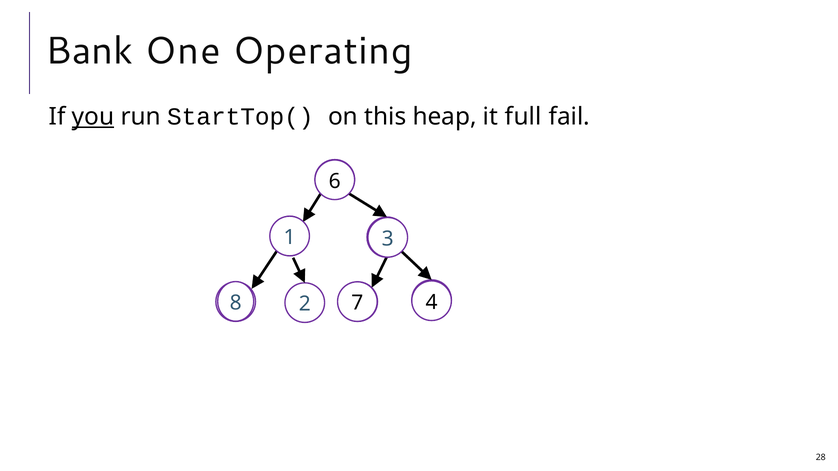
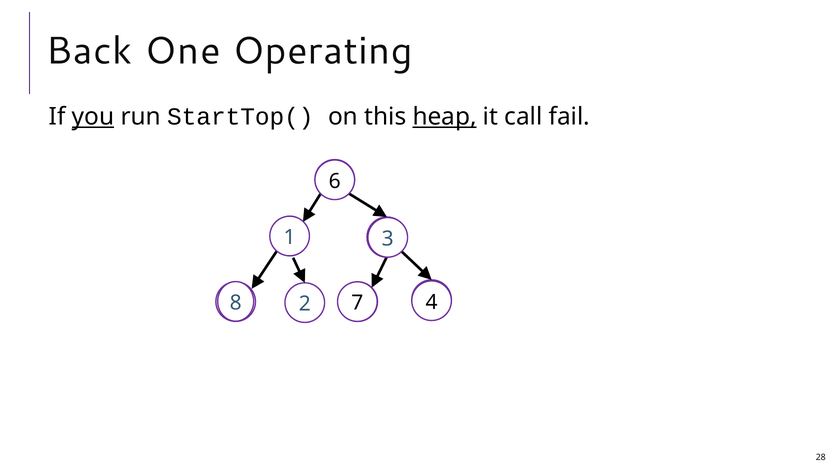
Bank: Bank -> Back (89, 51)
heap underline: none -> present (445, 117)
full: full -> call (523, 117)
